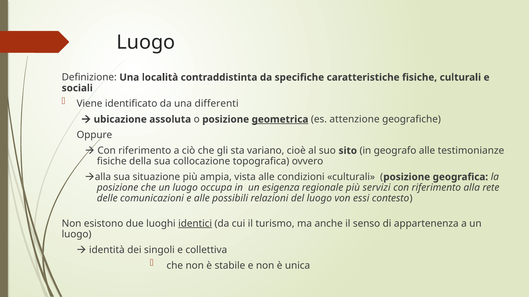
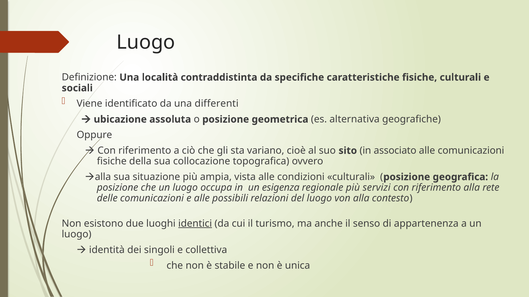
geometrica underline: present -> none (280, 120)
attenzione: attenzione -> alternativa (355, 120)
geografo: geografo -> associato (395, 151)
alle testimonianze: testimonianze -> comunicazioni (471, 151)
von essi: essi -> alla (361, 199)
